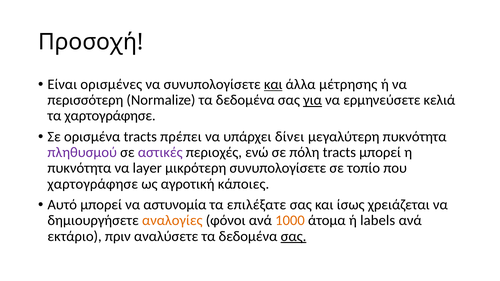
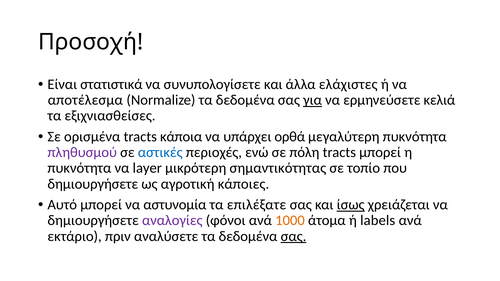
ορισμένες: ορισμένες -> στατιστικά (111, 85)
και underline: present -> none (273, 85)
μέτρησης: μέτρησης -> ελάχιστες (348, 85)
περισσότερη: περισσότερη -> αποτέλεσμα (85, 100)
τα χαρτογράφησε: χαρτογράφησε -> εξιχνιασθείσες (110, 116)
πρέπει: πρέπει -> κάποια (181, 137)
δίνει: δίνει -> ορθά (290, 137)
αστικές colour: purple -> blue (160, 153)
μικρότερη συνυπολογίσετε: συνυπολογίσετε -> σημαντικότητας (278, 168)
χαρτογράφησε: χαρτογράφησε -> δημιουργήσετε (93, 184)
ίσως underline: none -> present (351, 205)
αναλογίες colour: orange -> purple (172, 221)
